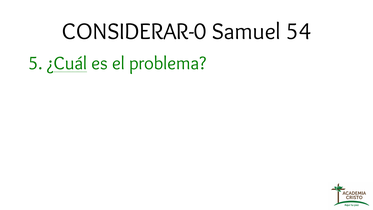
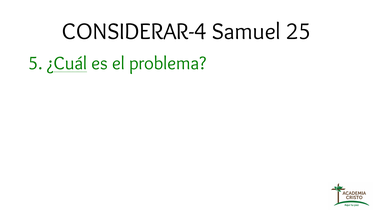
CONSIDERAR-0: CONSIDERAR-0 -> CONSIDERAR-4 (134, 31)
54: 54 -> 25 (299, 31)
